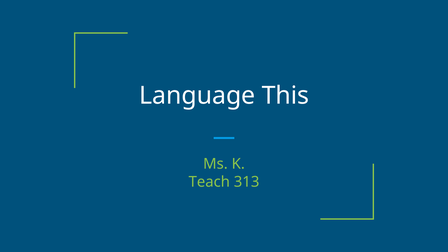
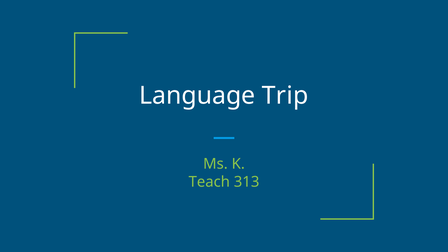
This: This -> Trip (285, 96)
